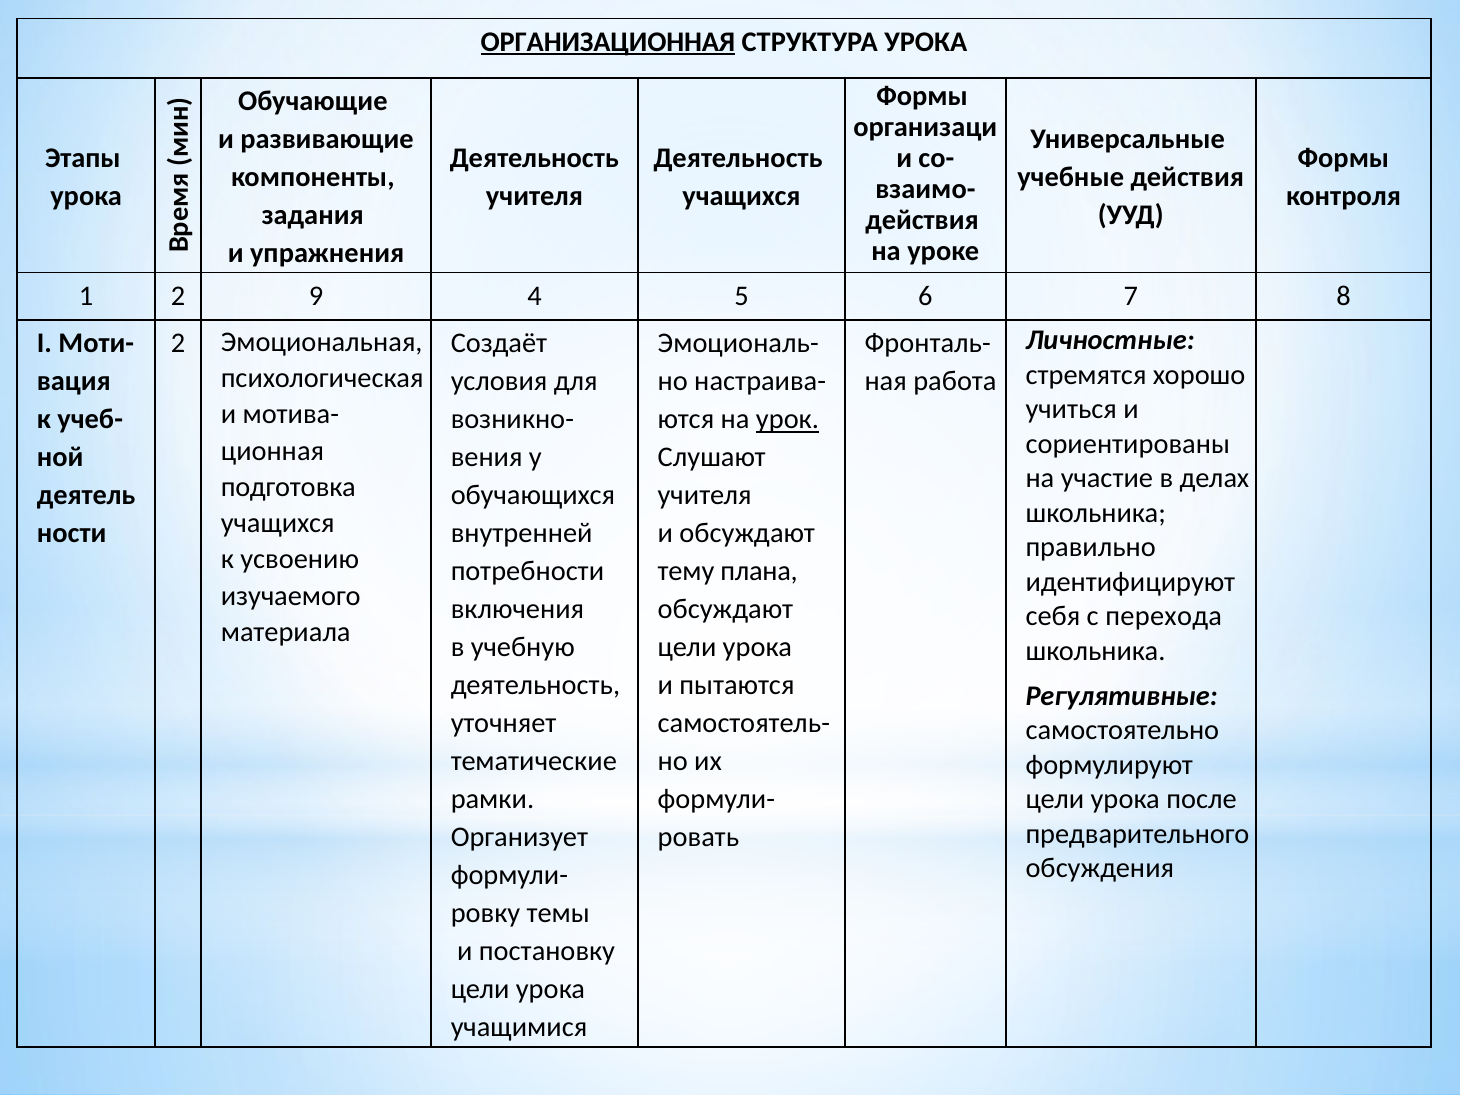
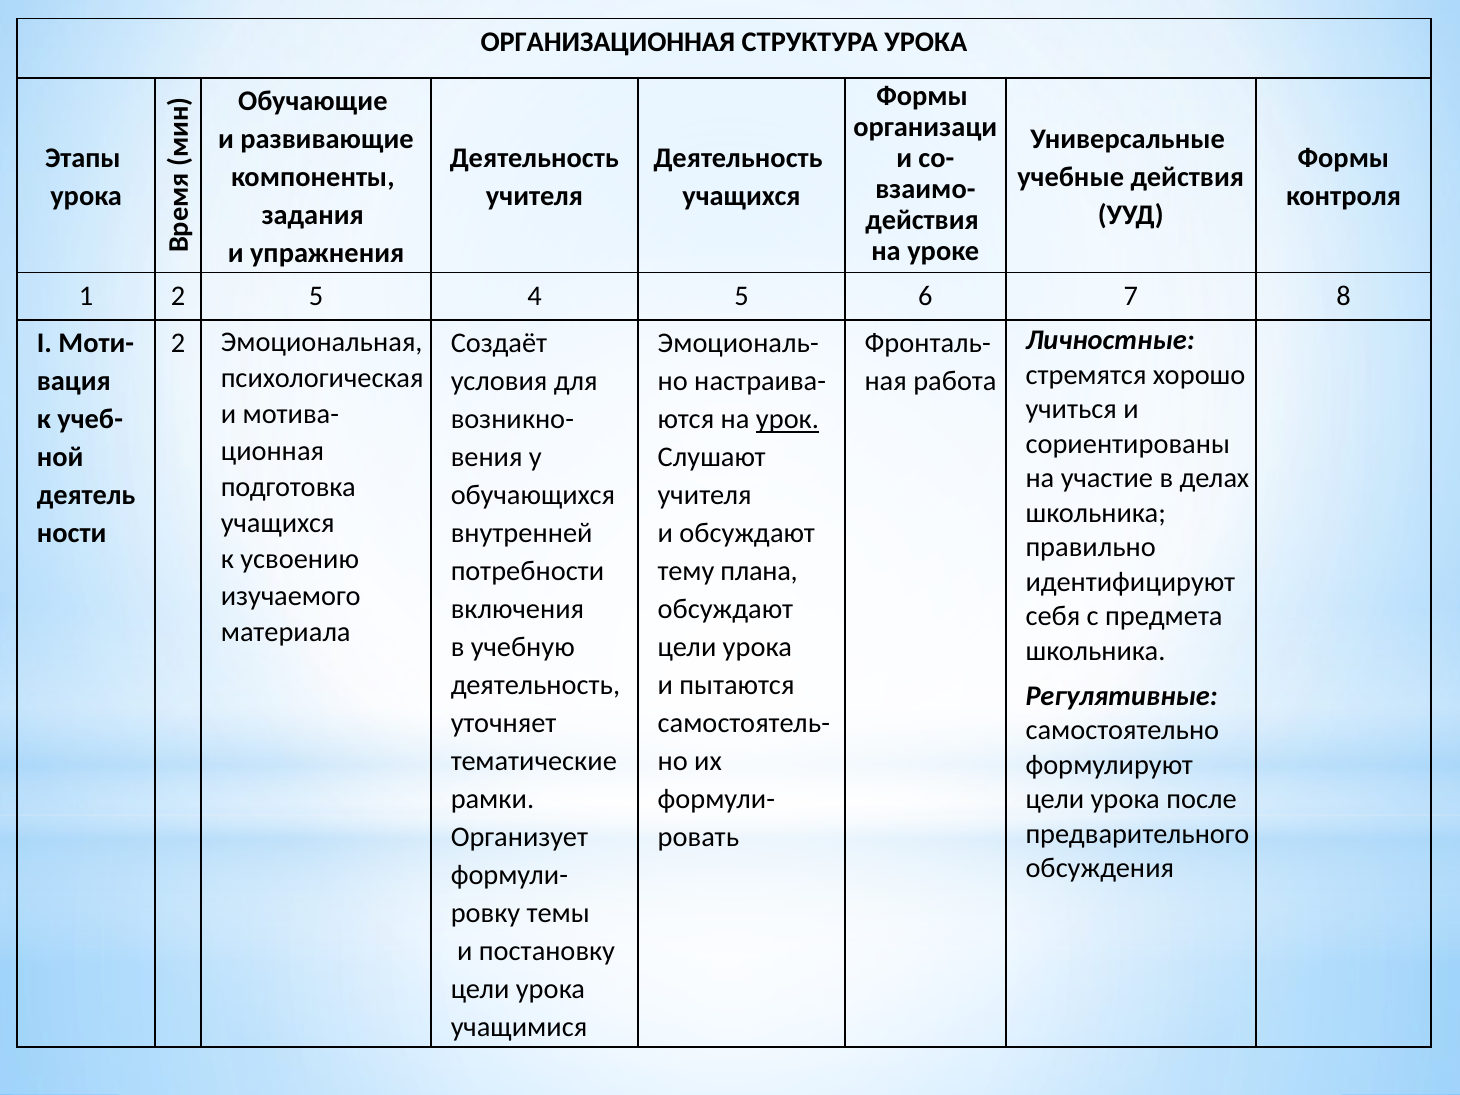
ОРГАНИЗАЦИОННАЯ underline: present -> none (608, 42)
2 9: 9 -> 5 (316, 296)
перехода: перехода -> предмета (1164, 616)
